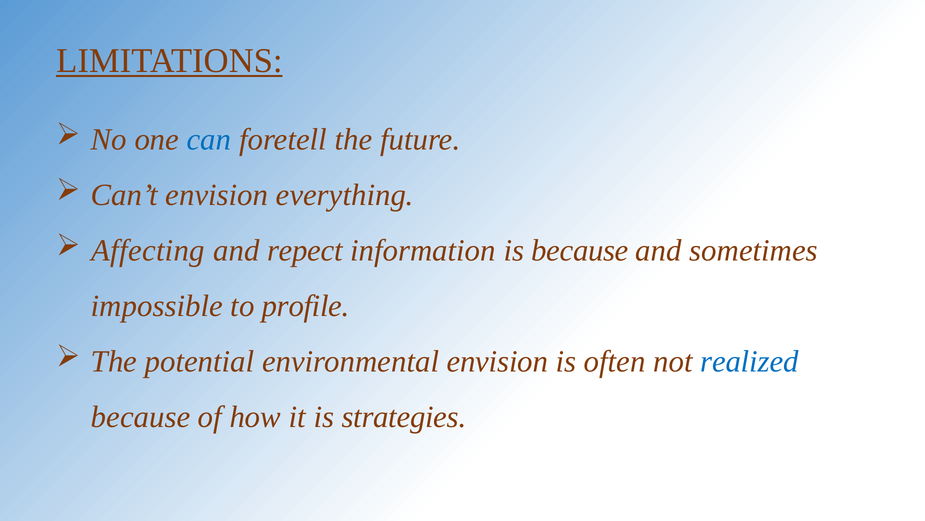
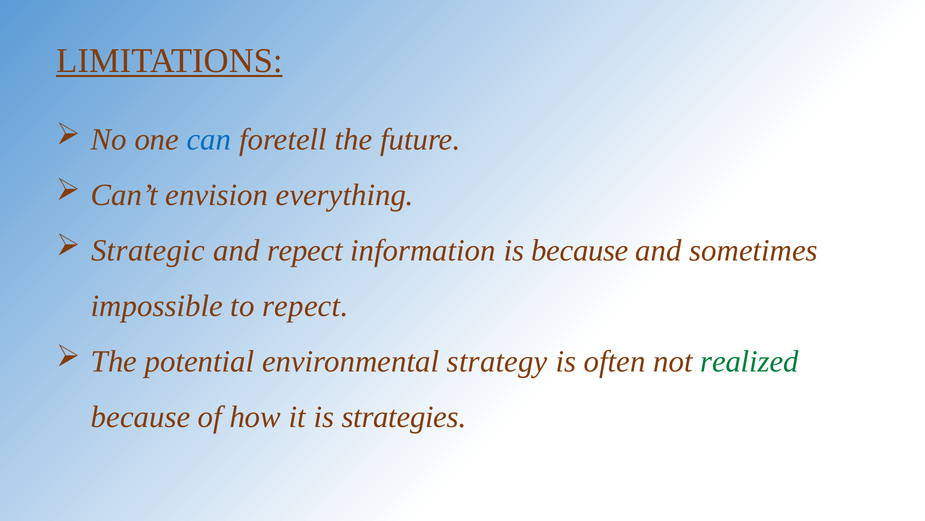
Affecting: Affecting -> Strategic (148, 250)
to profile: profile -> repect (305, 306)
environmental envision: envision -> strategy (497, 361)
realized colour: blue -> green (749, 361)
